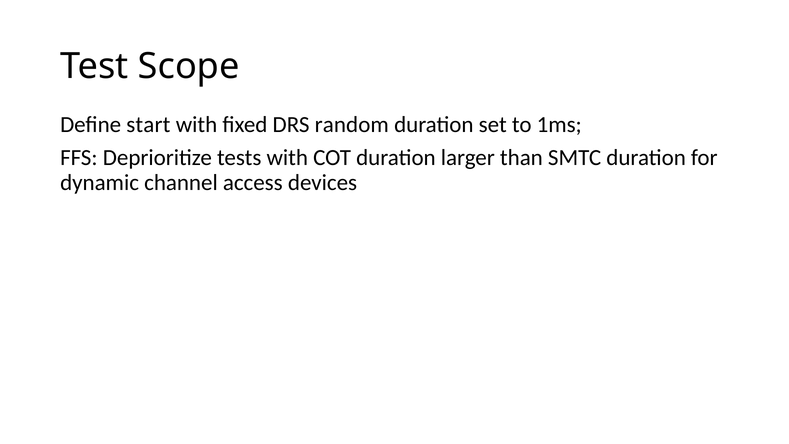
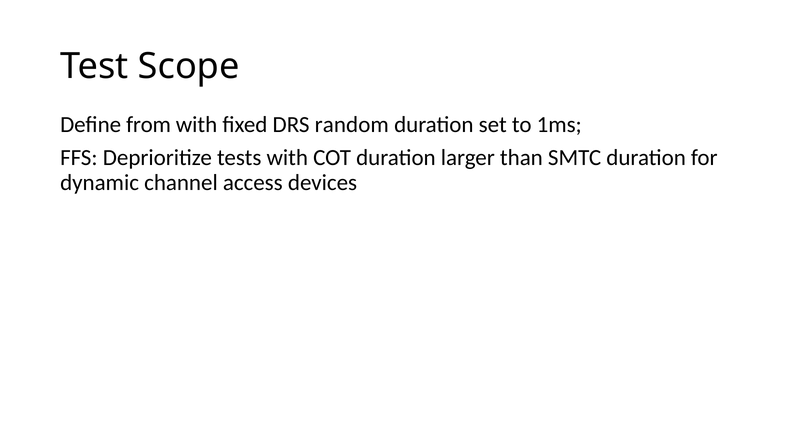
start: start -> from (149, 125)
